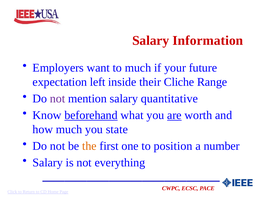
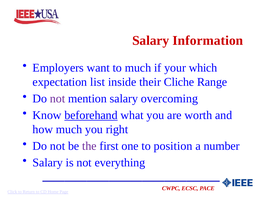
future: future -> which (203, 68)
left: left -> list (98, 82)
quantitative: quantitative -> overcoming (169, 98)
are underline: present -> none (174, 115)
state: state -> right (117, 129)
the colour: orange -> purple (89, 146)
